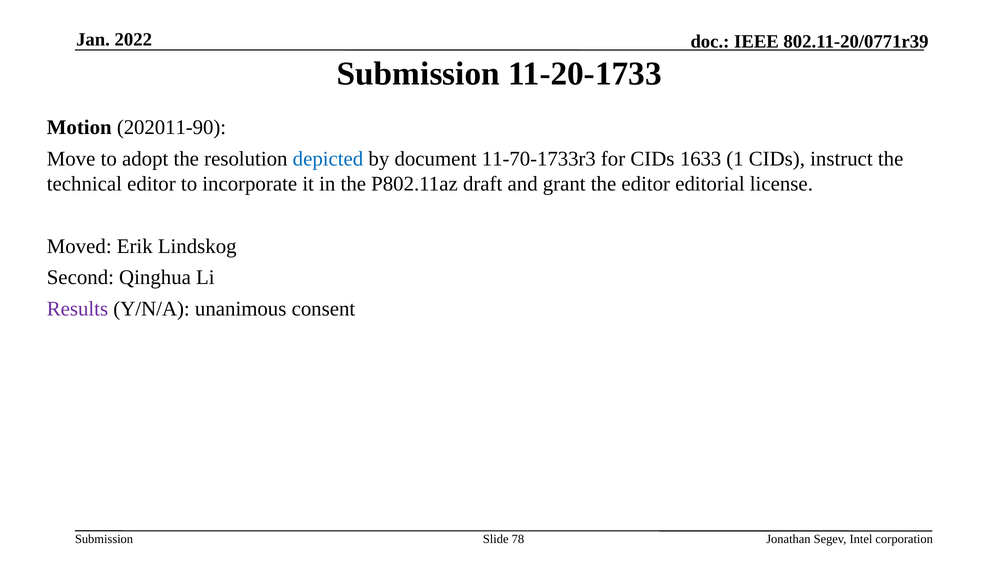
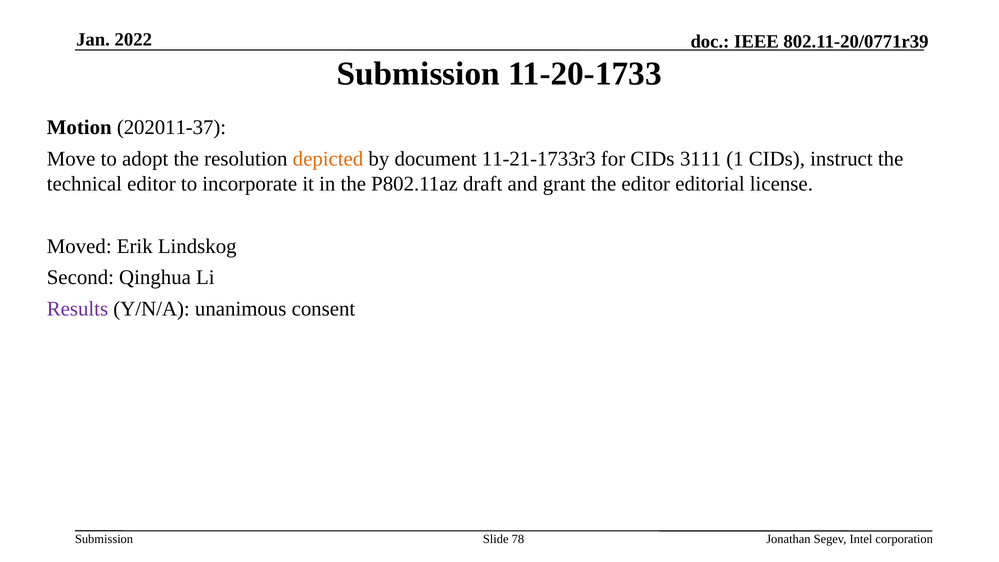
202011-90: 202011-90 -> 202011-37 (171, 128)
depicted colour: blue -> orange (328, 159)
11-70-1733r3: 11-70-1733r3 -> 11-21-1733r3 (539, 159)
1633: 1633 -> 3111 (701, 159)
